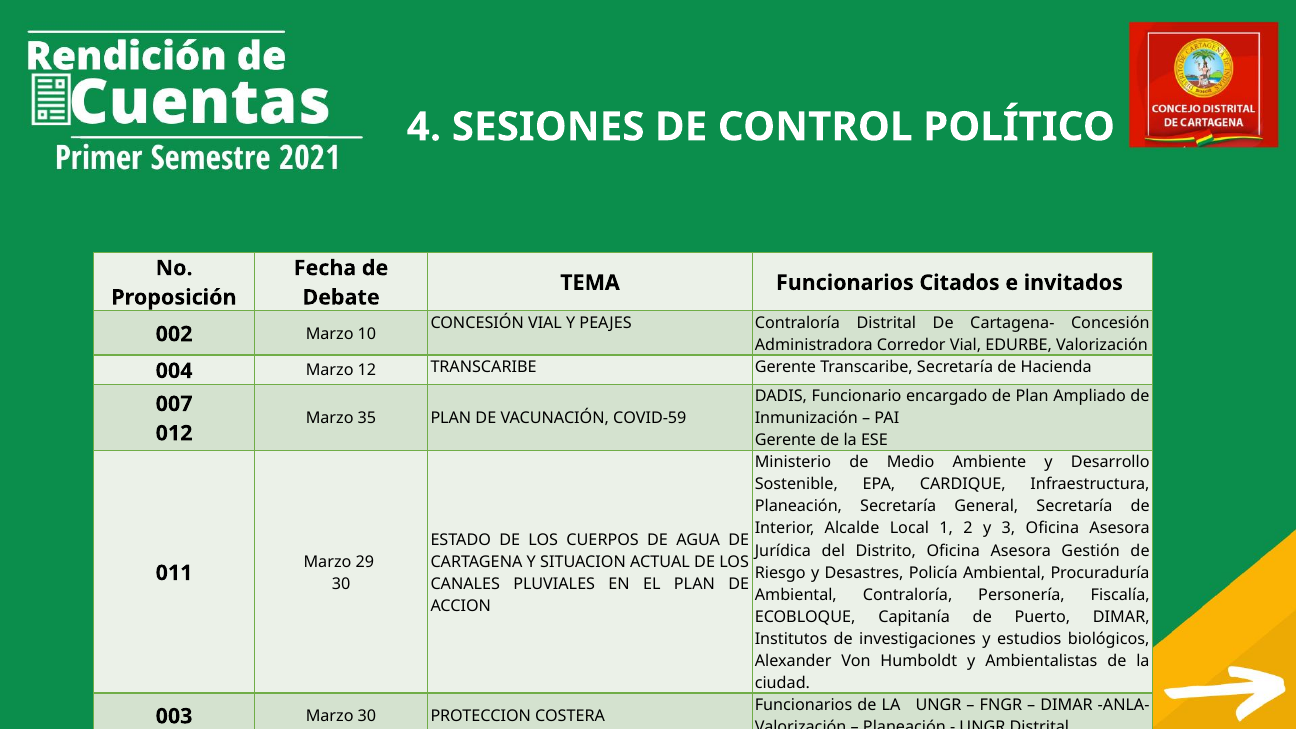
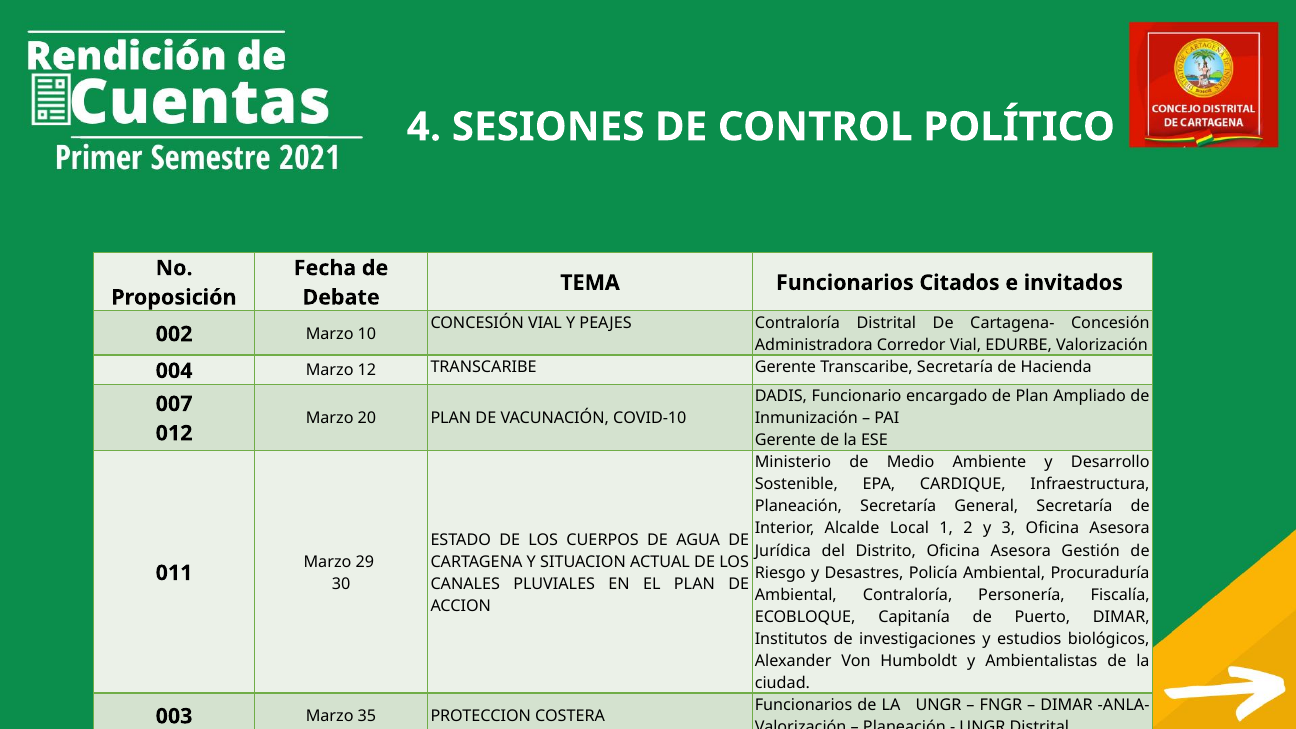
35: 35 -> 20 (367, 418)
COVID-59: COVID-59 -> COVID-10 (650, 418)
Marzo 30: 30 -> 35 (367, 716)
